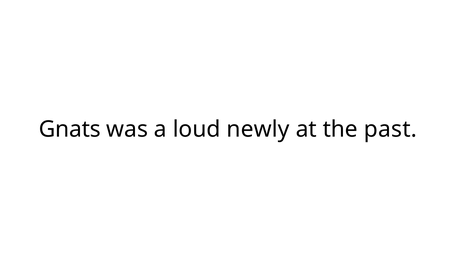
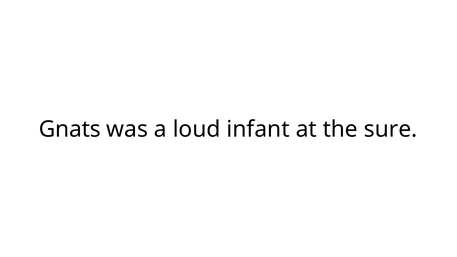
newly: newly -> infant (258, 129)
past: past -> sure (391, 129)
